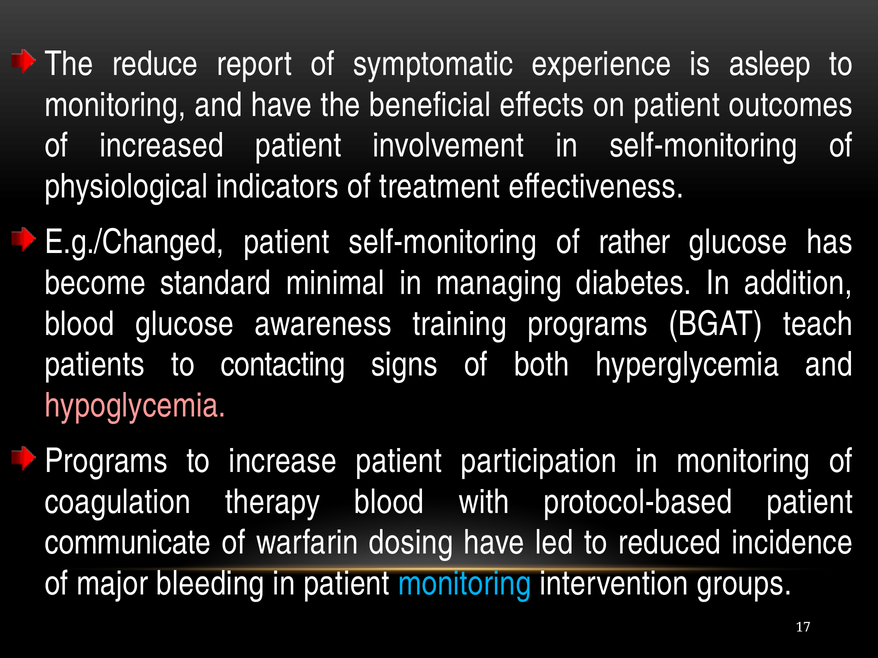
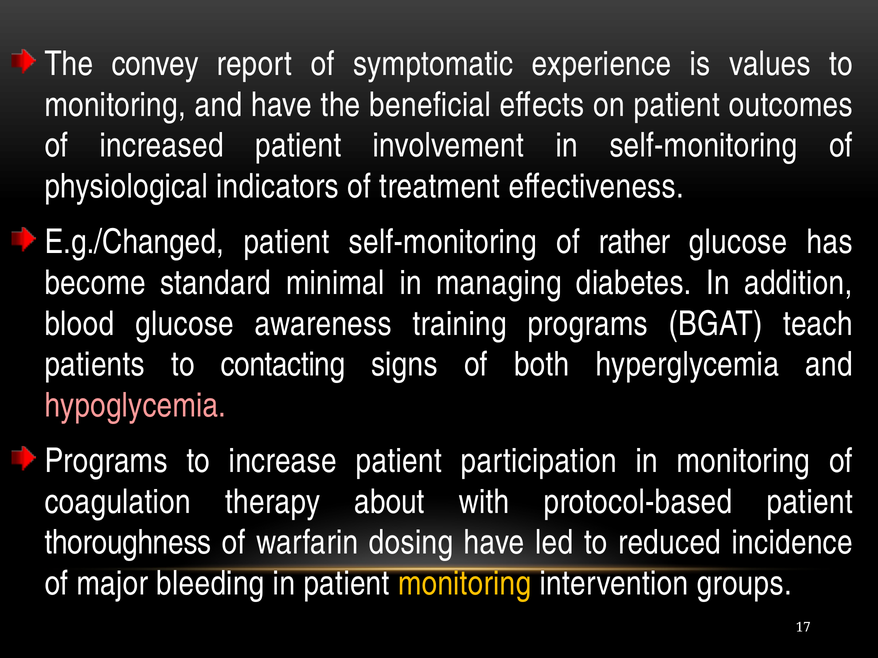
reduce: reduce -> convey (155, 64)
asleep: asleep -> values (770, 64)
therapy blood: blood -> about (389, 502)
communicate: communicate -> thoroughness (128, 543)
monitoring colour: light blue -> yellow (465, 584)
